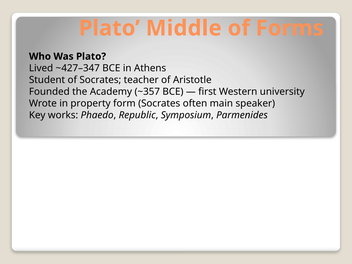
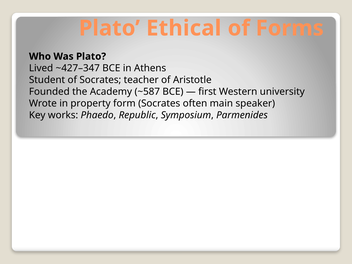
Middle: Middle -> Ethical (184, 28)
~357: ~357 -> ~587 (147, 92)
